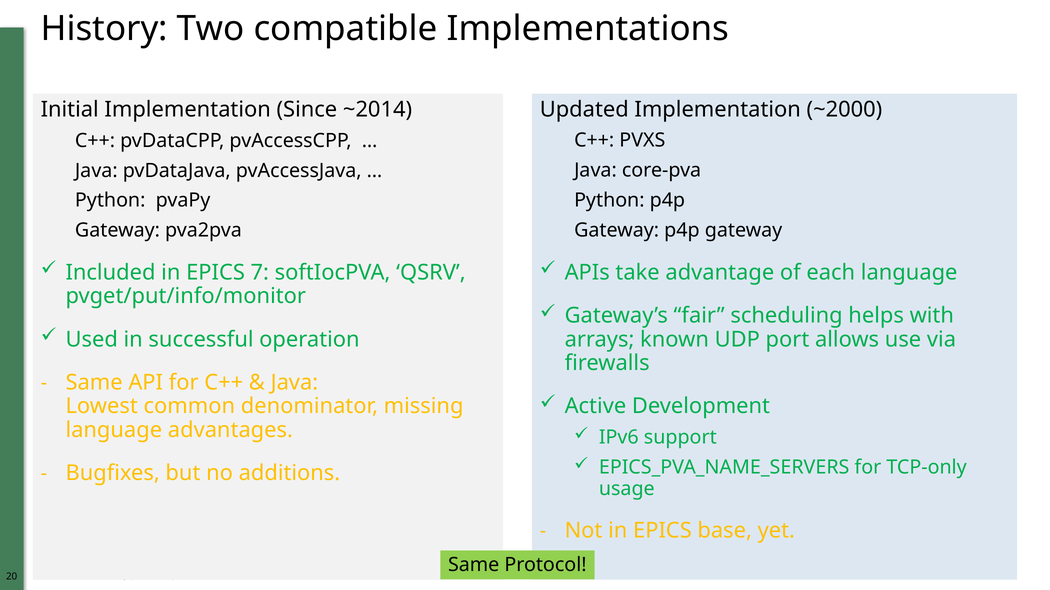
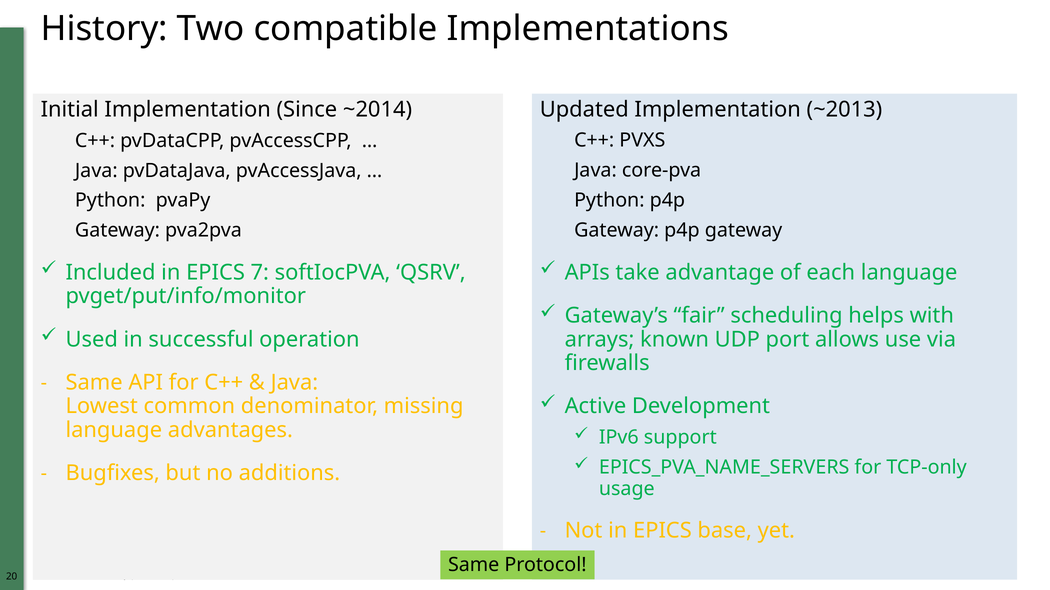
~2000: ~2000 -> ~2013 (844, 109)
